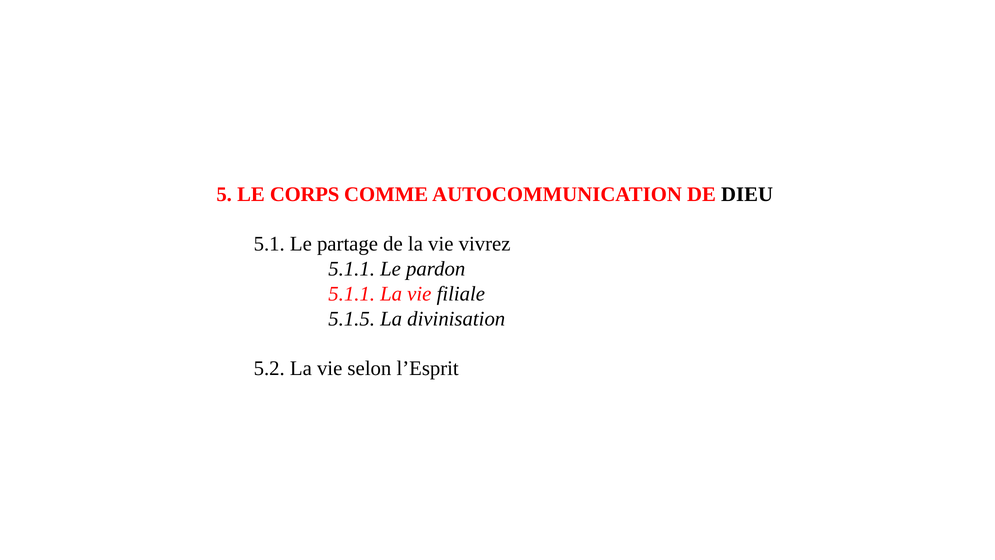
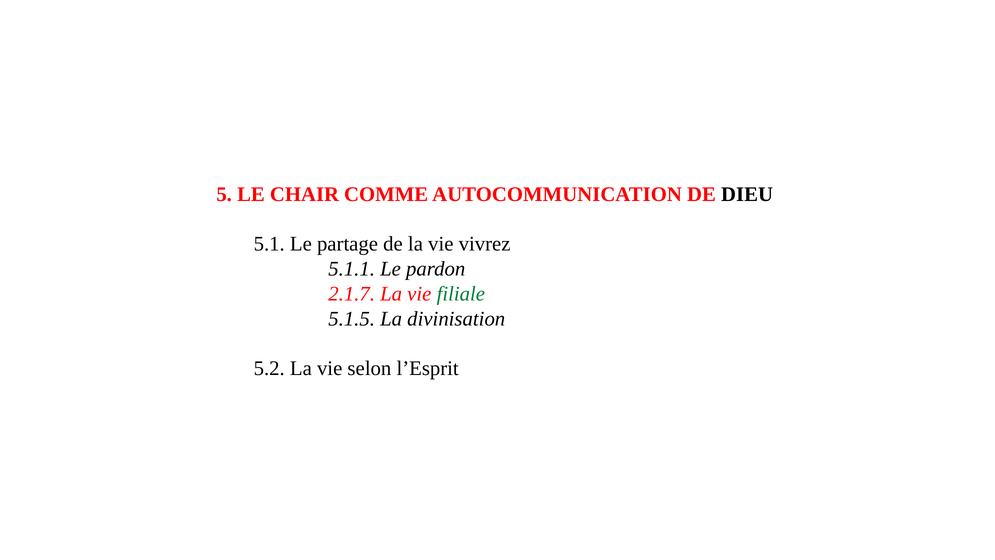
CORPS: CORPS -> CHAIR (305, 194)
5.1.1: 5.1.1 -> 2.1.7 (352, 294)
filiale colour: black -> green (461, 294)
